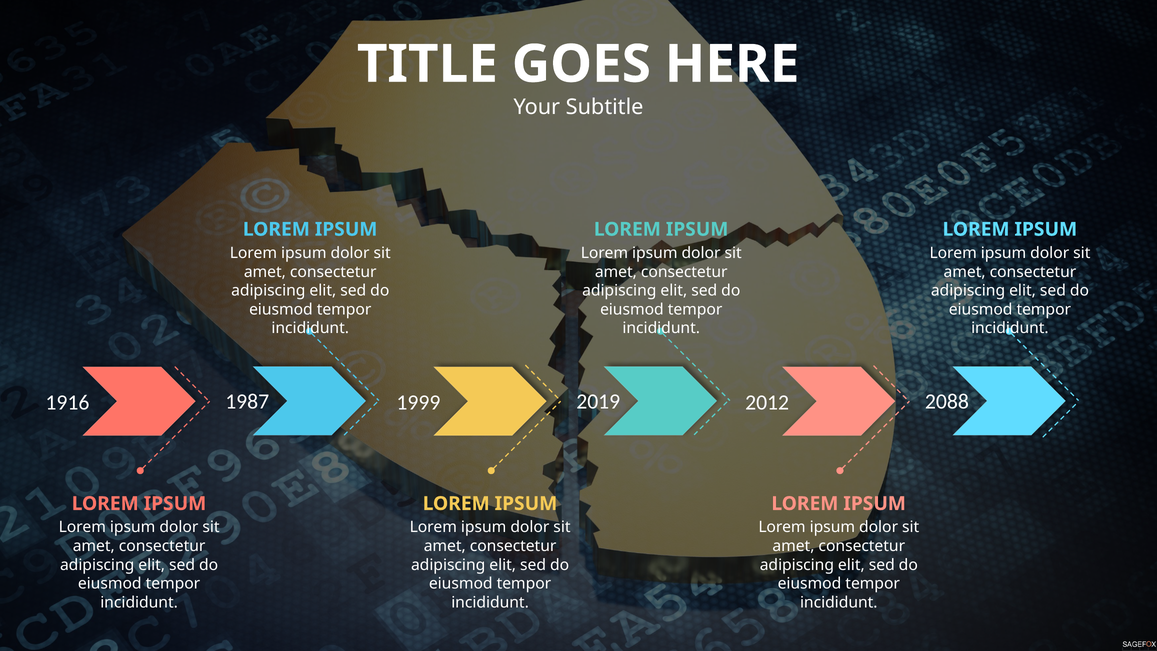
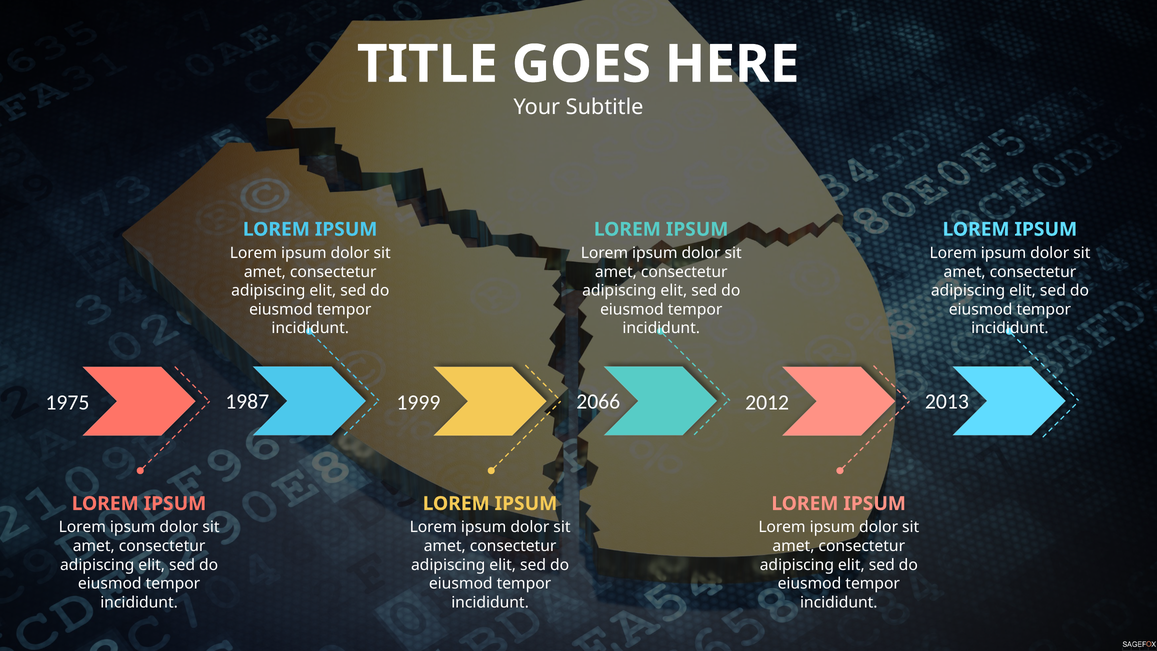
1916: 1916 -> 1975 (67, 402)
2019: 2019 -> 2066 (598, 402)
2088: 2088 -> 2013 (947, 402)
